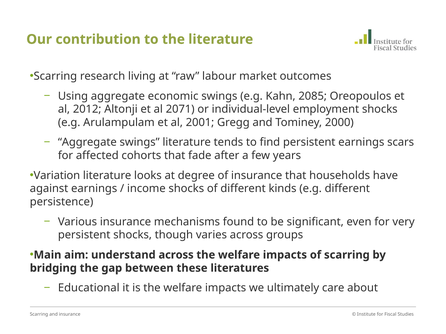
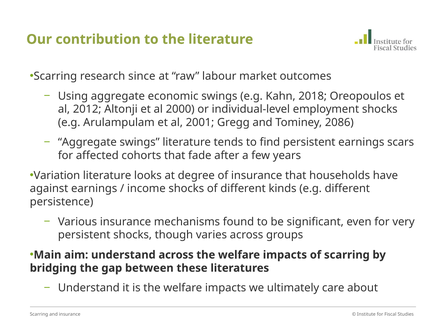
living: living -> since (142, 76)
2085: 2085 -> 2018 (313, 96)
2071: 2071 -> 2000 (180, 109)
2000: 2000 -> 2086 (339, 123)
Educational: Educational -> Understand (89, 288)
